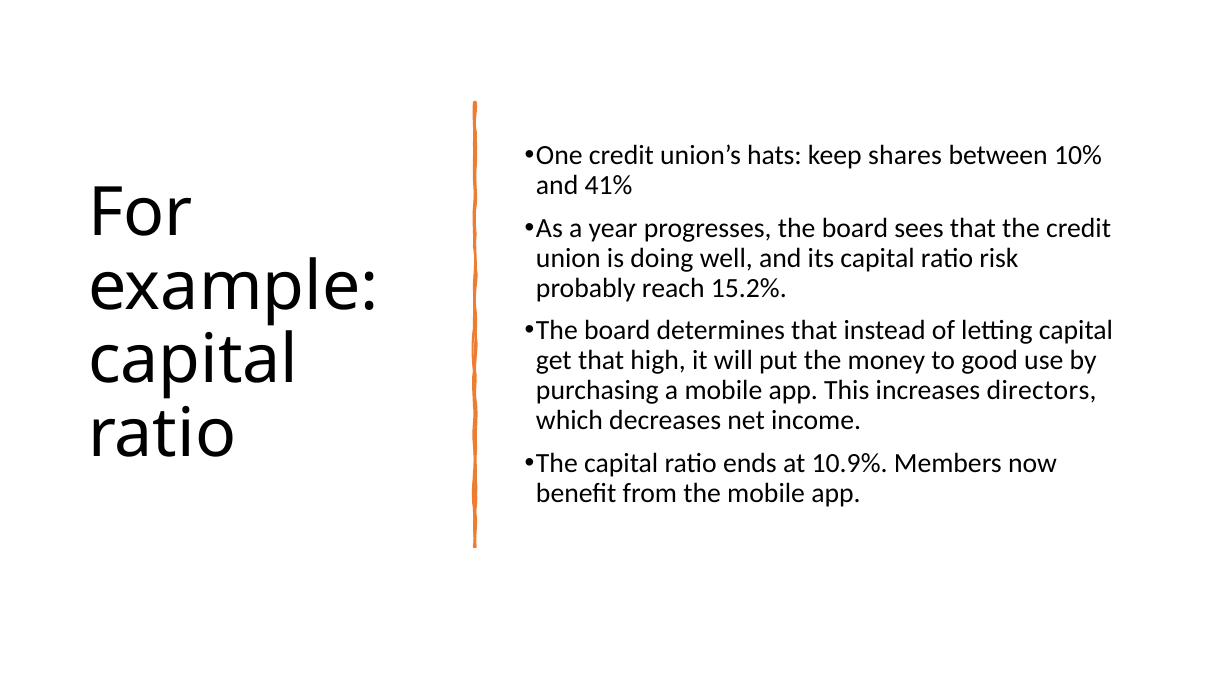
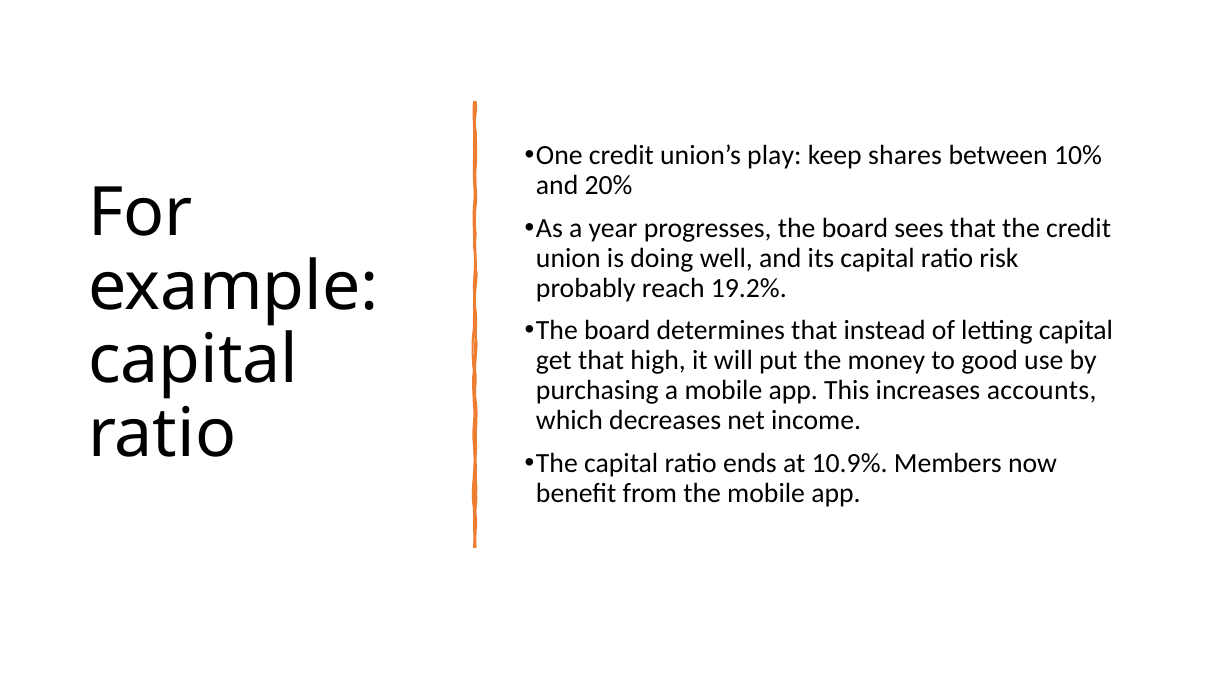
hats: hats -> play (774, 155)
41%: 41% -> 20% (609, 185)
15.2%: 15.2% -> 19.2% (749, 288)
directors: directors -> accounts (1042, 390)
